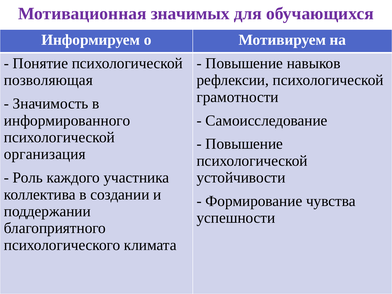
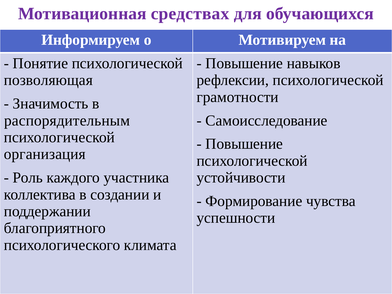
значимых: значимых -> средствах (190, 14)
информированного: информированного -> распорядительным (67, 120)
